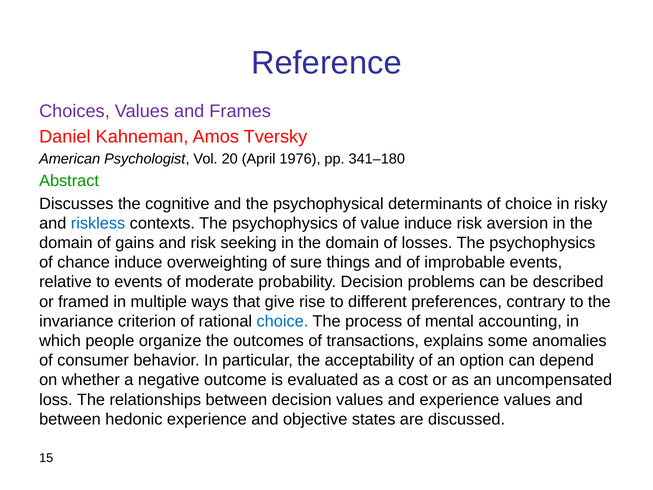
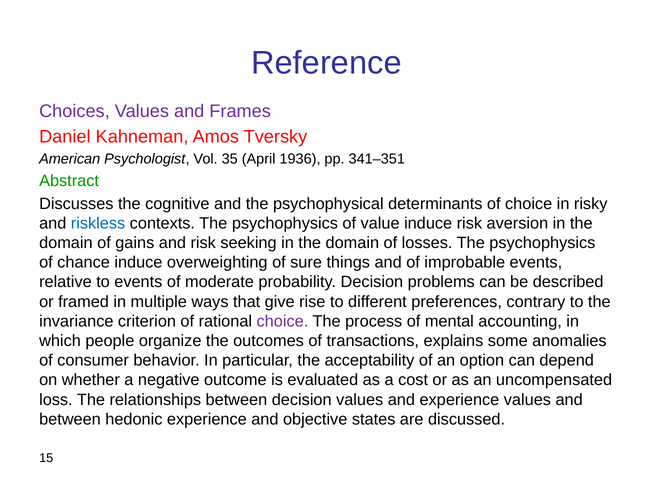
20: 20 -> 35 (230, 159)
1976: 1976 -> 1936 (300, 159)
341–180: 341–180 -> 341–351 (377, 159)
choice colour: blue -> purple (282, 321)
